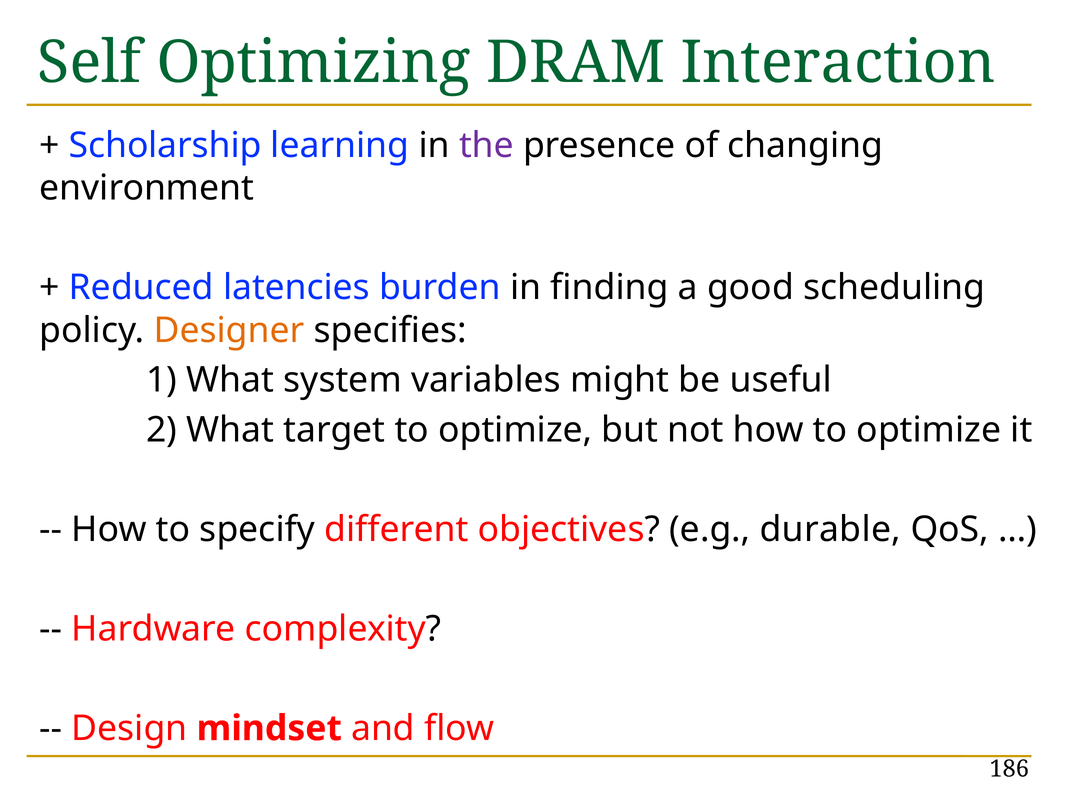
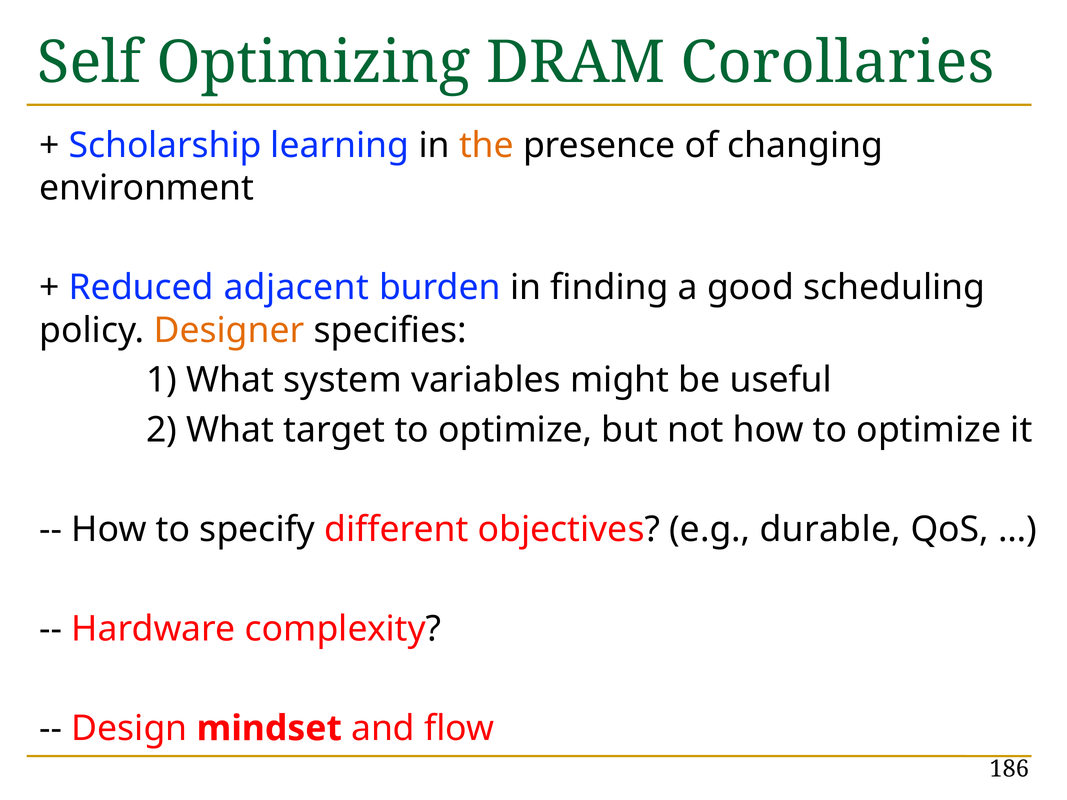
Interaction: Interaction -> Corollaries (838, 63)
the colour: purple -> orange (487, 145)
latencies: latencies -> adjacent (296, 288)
